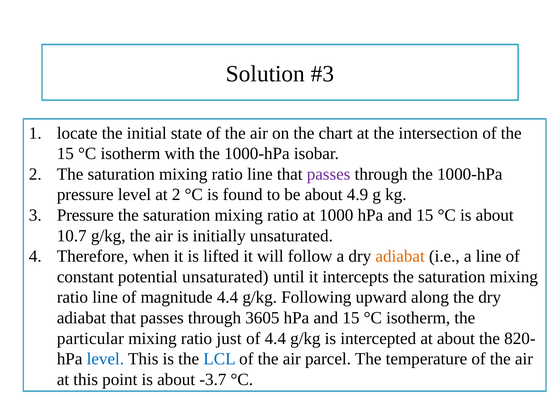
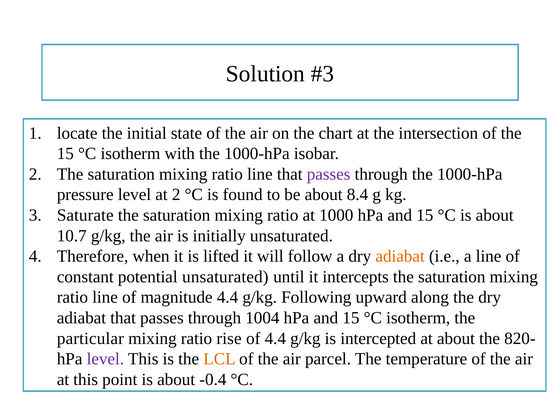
4.9: 4.9 -> 8.4 (357, 195)
3 Pressure: Pressure -> Saturate (85, 215)
3605: 3605 -> 1004 (262, 318)
just: just -> rise (229, 338)
level colour: blue -> purple (105, 359)
LCL colour: blue -> orange (219, 359)
-3.7: -3.7 -> -0.4 (213, 379)
